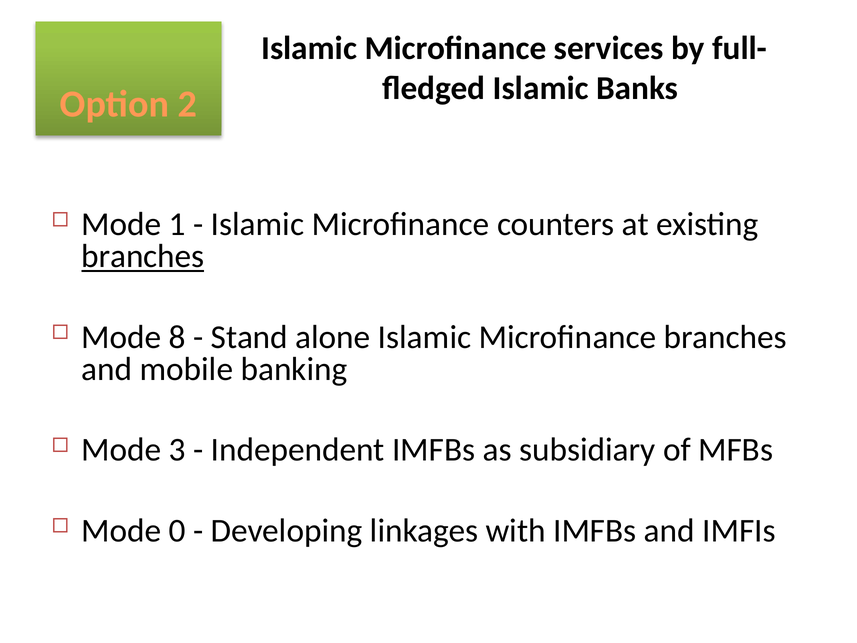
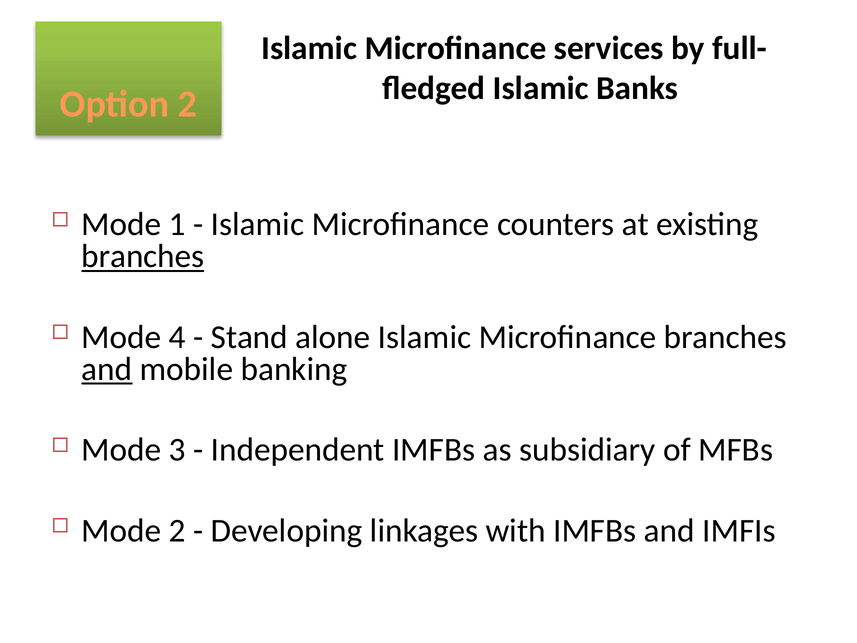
8: 8 -> 4 (177, 337)
and underline: none -> present (107, 369)
Mode 0: 0 -> 2 (177, 530)
